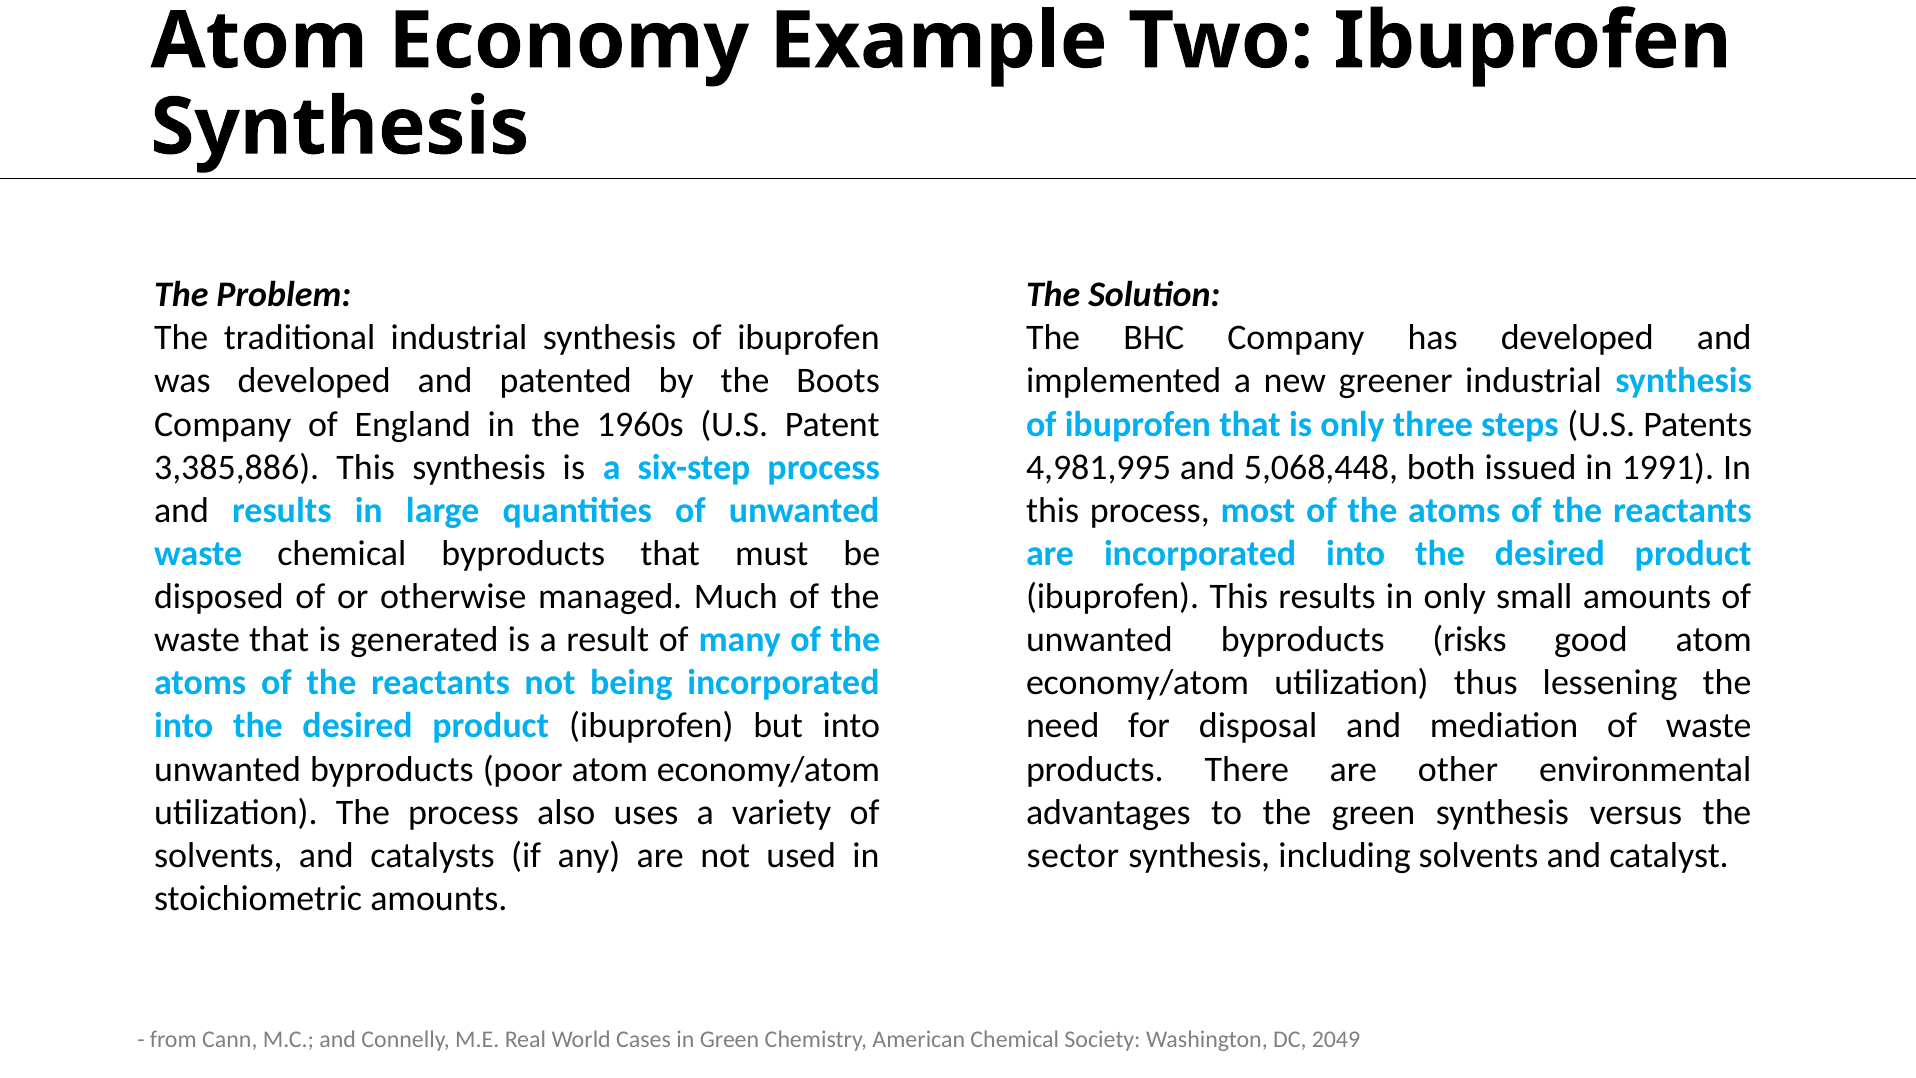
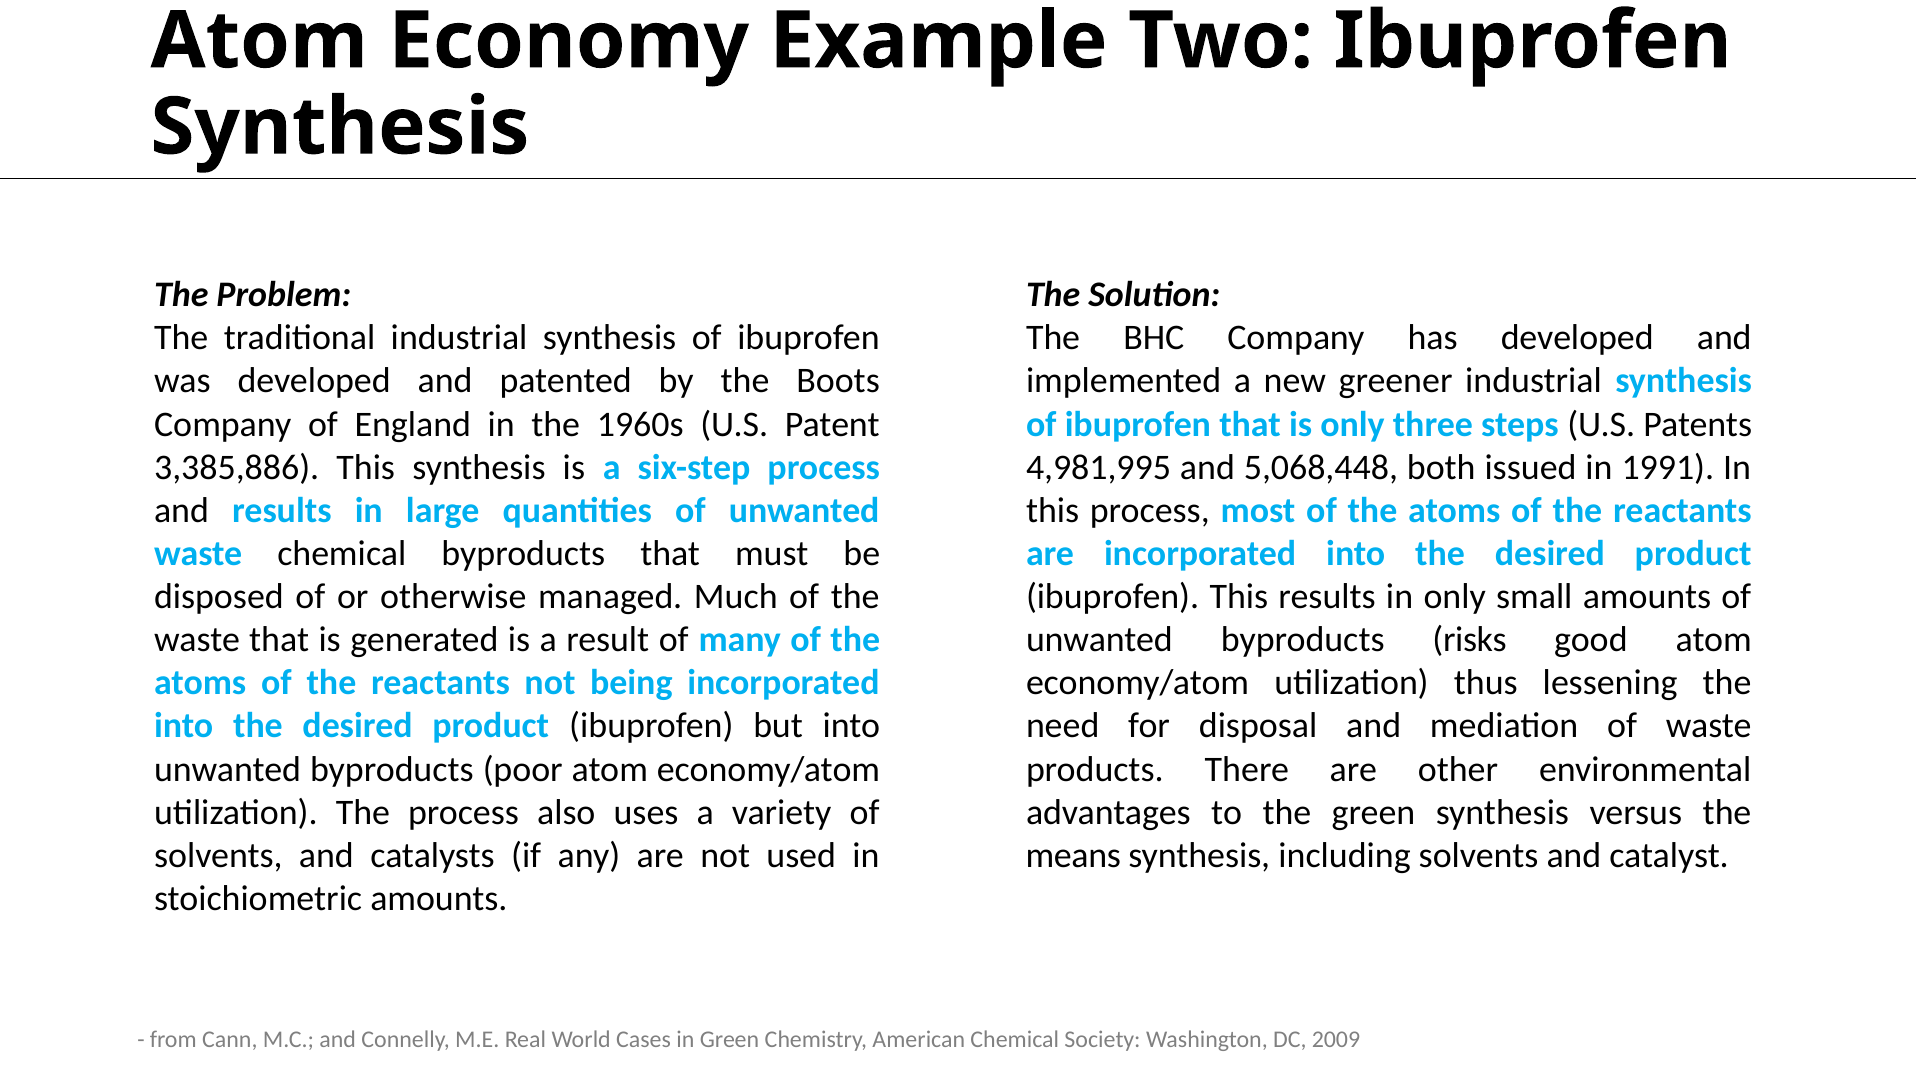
sector: sector -> means (1073, 855)
2049: 2049 -> 2009 (1336, 1039)
